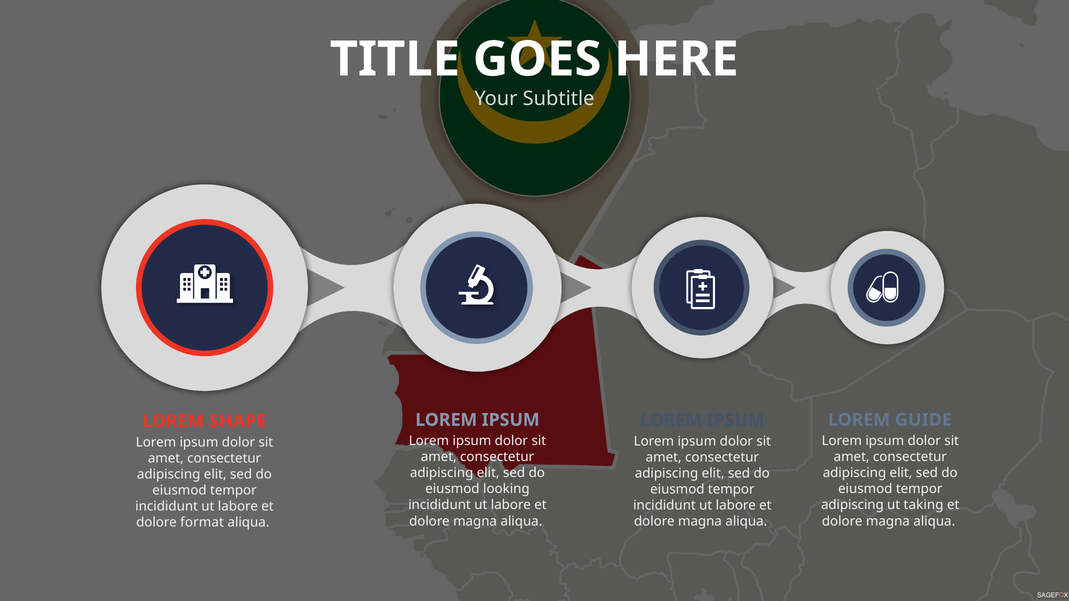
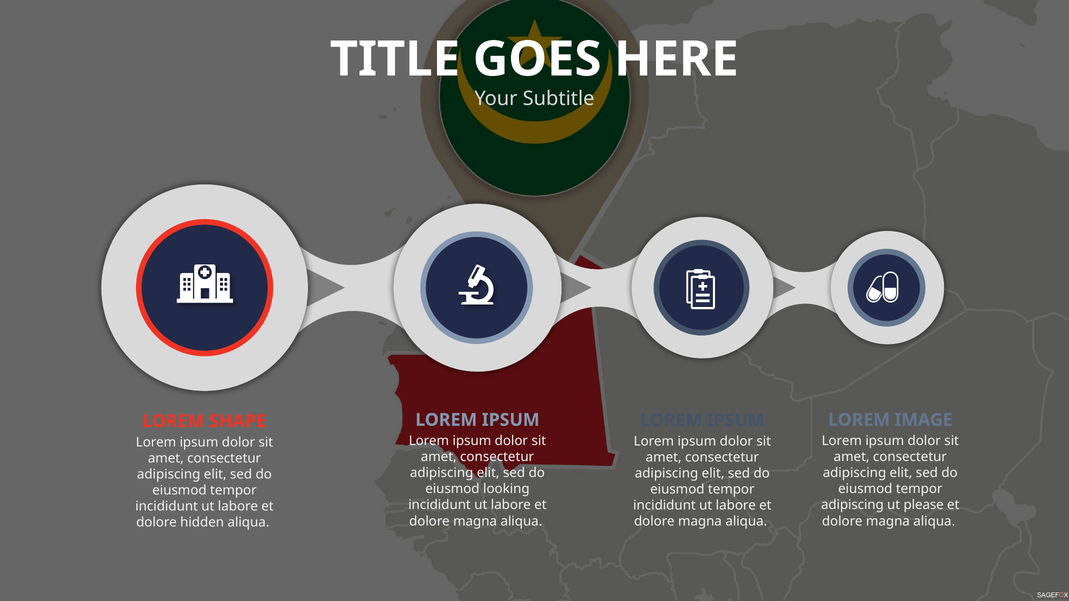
GUIDE: GUIDE -> IMAGE (924, 420)
taking: taking -> please (924, 505)
format: format -> hidden (202, 523)
